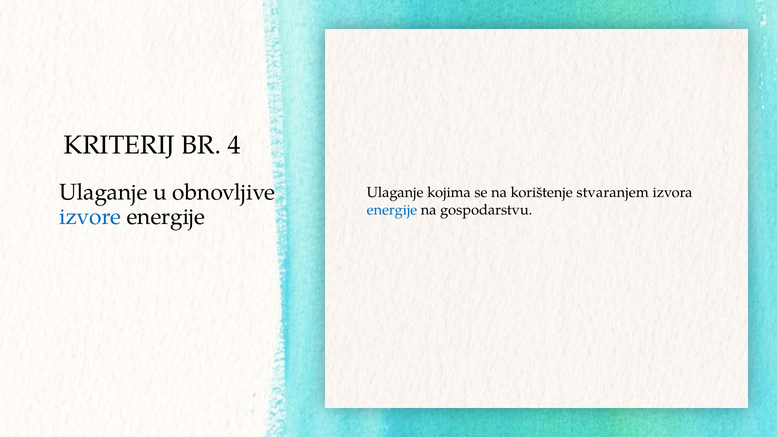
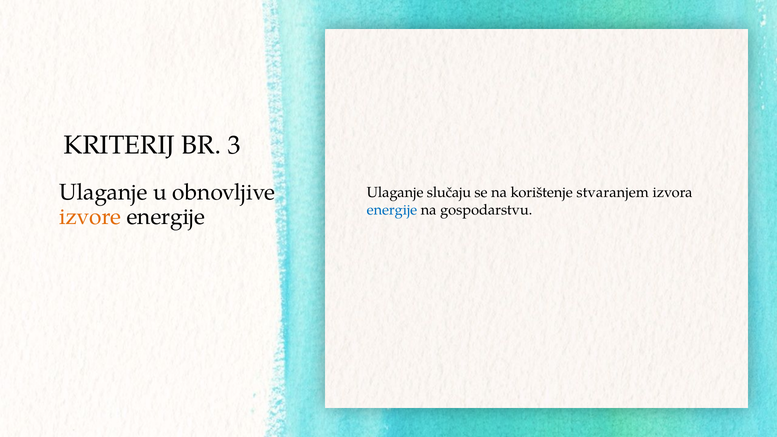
4: 4 -> 3 (234, 145)
kojima: kojima -> slučaju (449, 192)
izvore colour: blue -> orange (90, 217)
